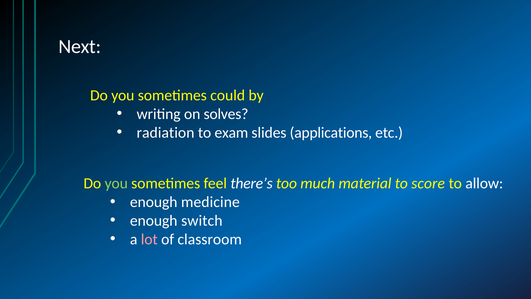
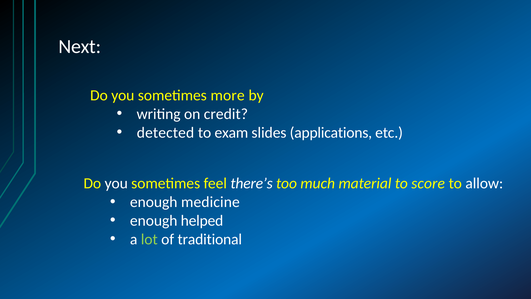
could: could -> more (228, 95)
solves: solves -> credit (226, 114)
radiation: radiation -> detected (165, 133)
you colour: light green -> white (116, 183)
switch: switch -> helped (202, 221)
lot colour: pink -> light green (149, 239)
classroom: classroom -> traditional (210, 239)
